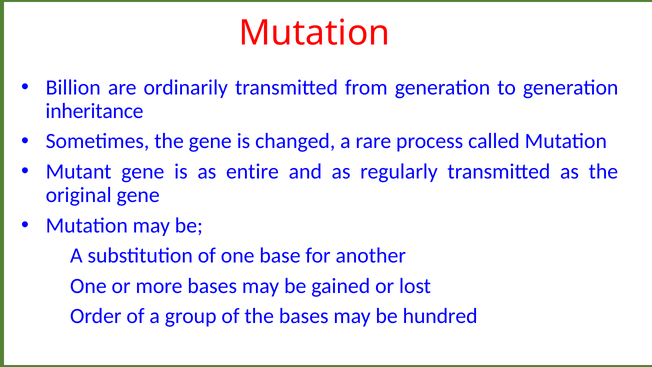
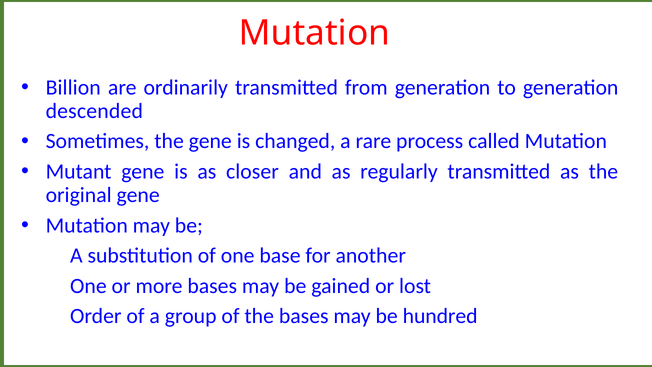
inheritance: inheritance -> descended (94, 111)
entire: entire -> closer (252, 171)
